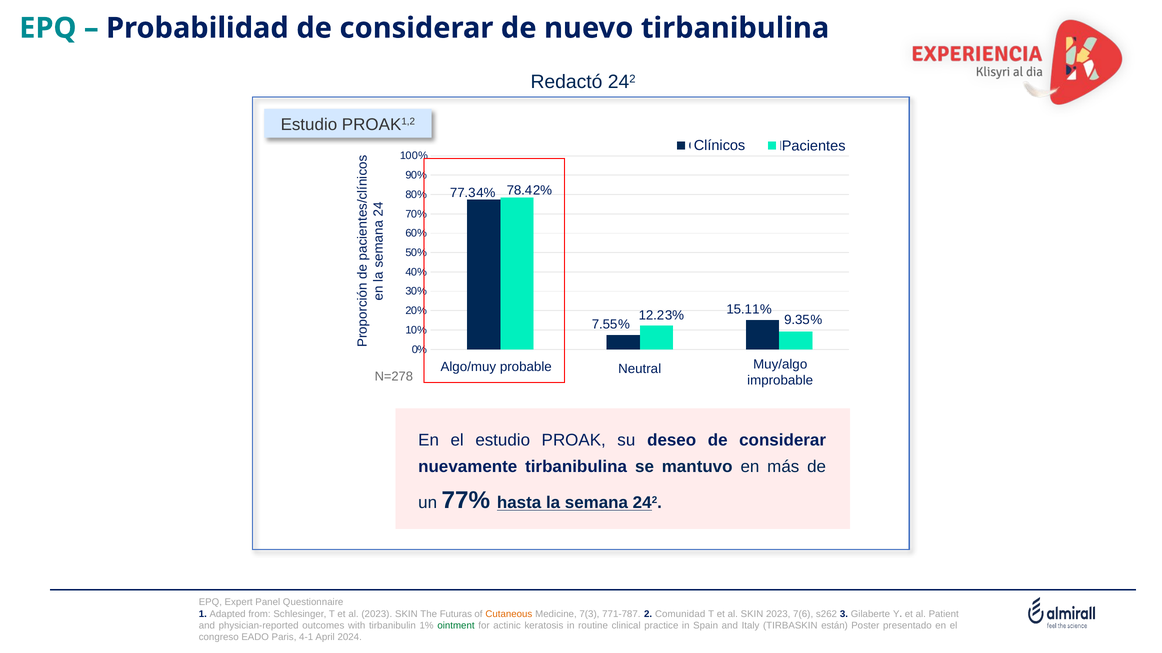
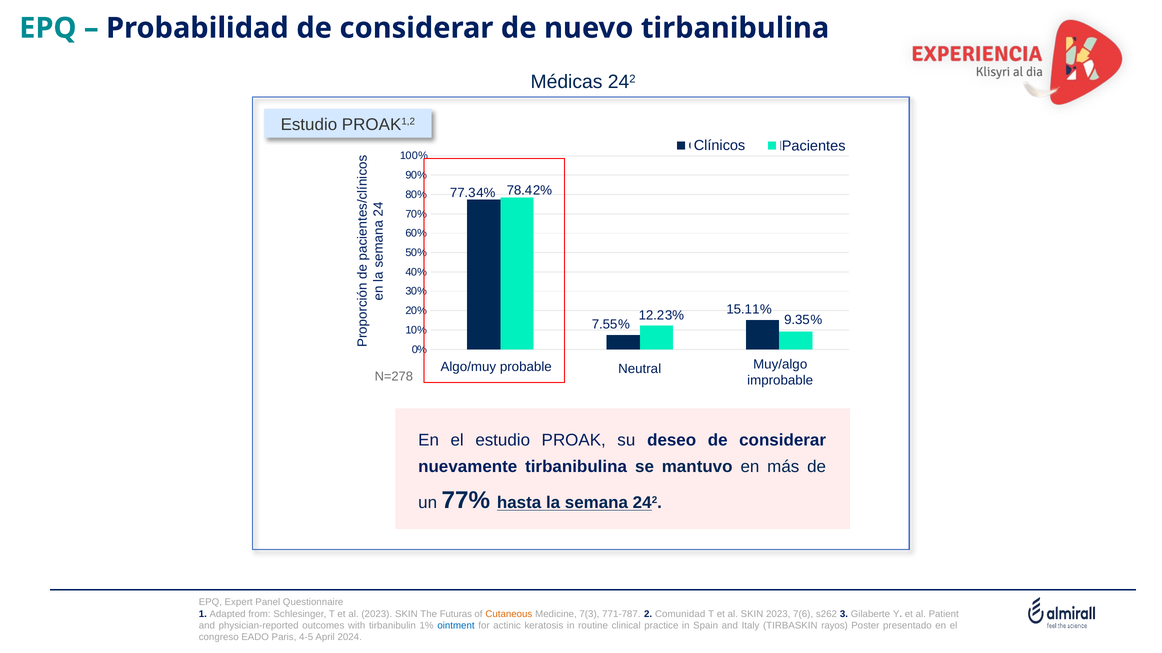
Redactó: Redactó -> Médicas (567, 82)
ointment colour: green -> blue (456, 626)
están: están -> rayos (835, 626)
4-1: 4-1 -> 4-5 (306, 638)
